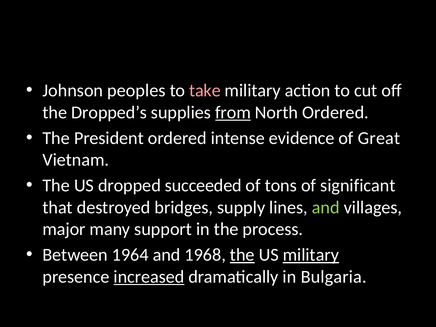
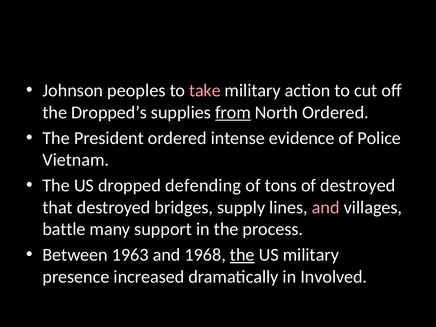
Great: Great -> Police (379, 138)
succeeded: succeeded -> defending (203, 186)
of significant: significant -> destroyed (358, 186)
and colour: light green -> pink (326, 207)
major: major -> battle (64, 229)
1964: 1964 -> 1963 (130, 255)
military underline: present -> none (311, 255)
increased underline: present -> none (149, 277)
Bulgaria: Bulgaria -> Involved (334, 277)
